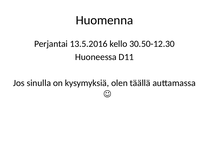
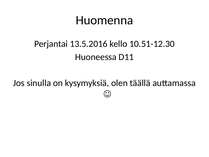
30.50-12.30: 30.50-12.30 -> 10.51-12.30 (152, 44)
